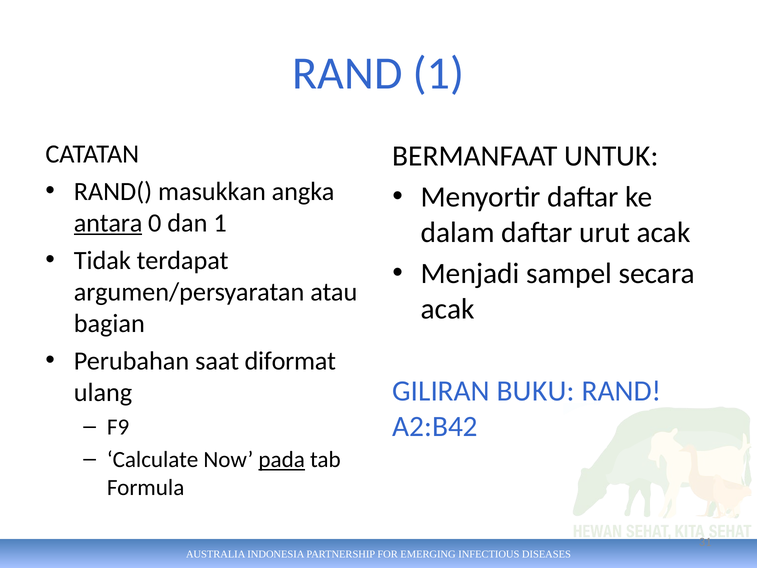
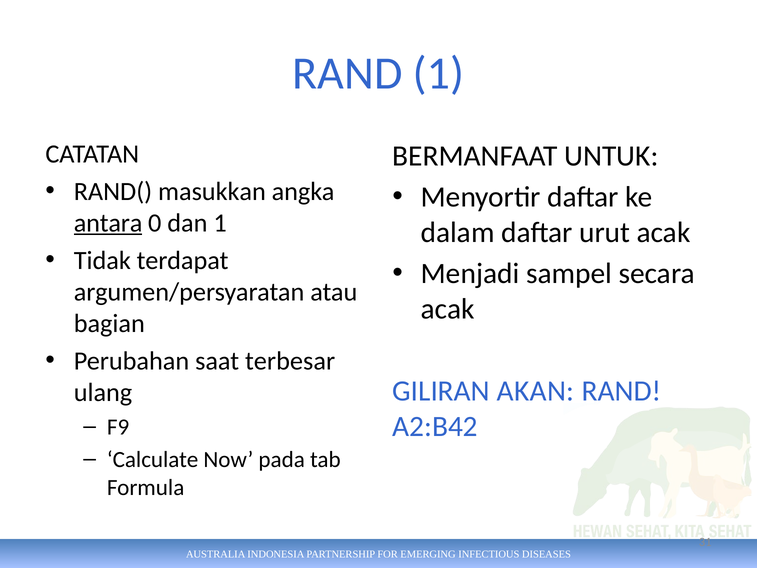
diformat: diformat -> terbesar (290, 361)
BUKU: BUKU -> AKAN (536, 391)
pada underline: present -> none (282, 460)
